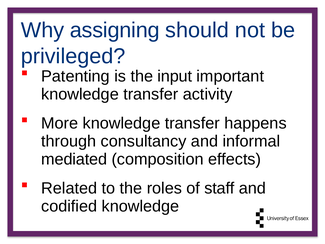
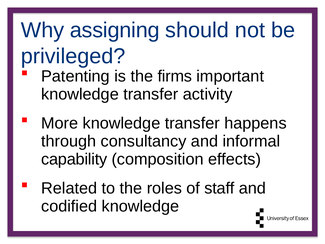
input: input -> firms (175, 76)
mediated: mediated -> capability (74, 159)
